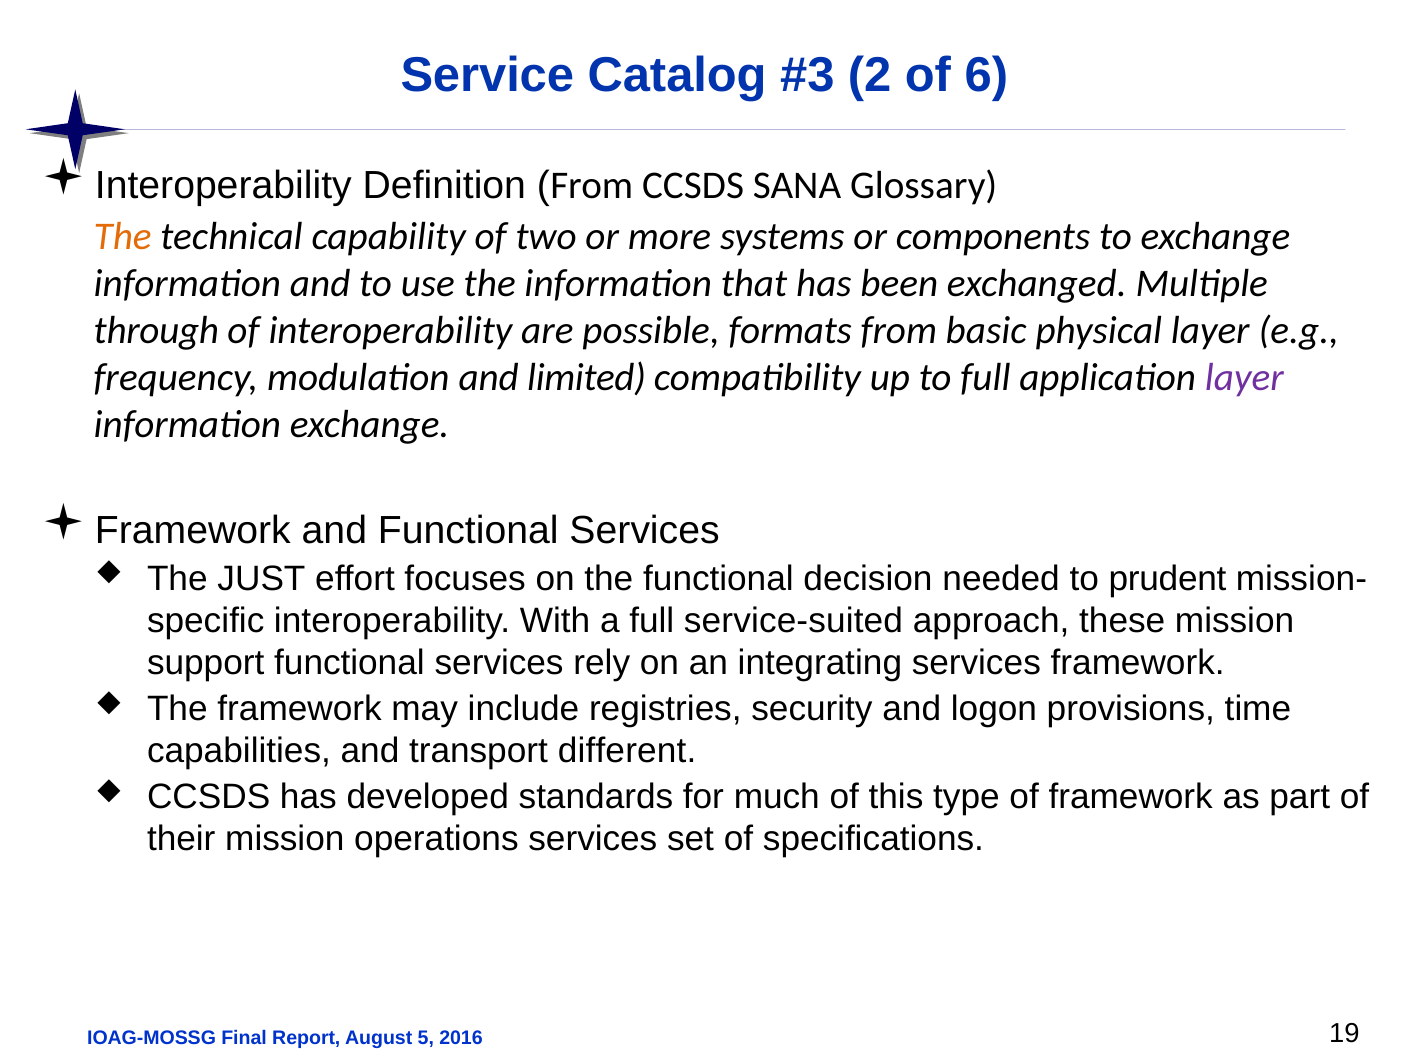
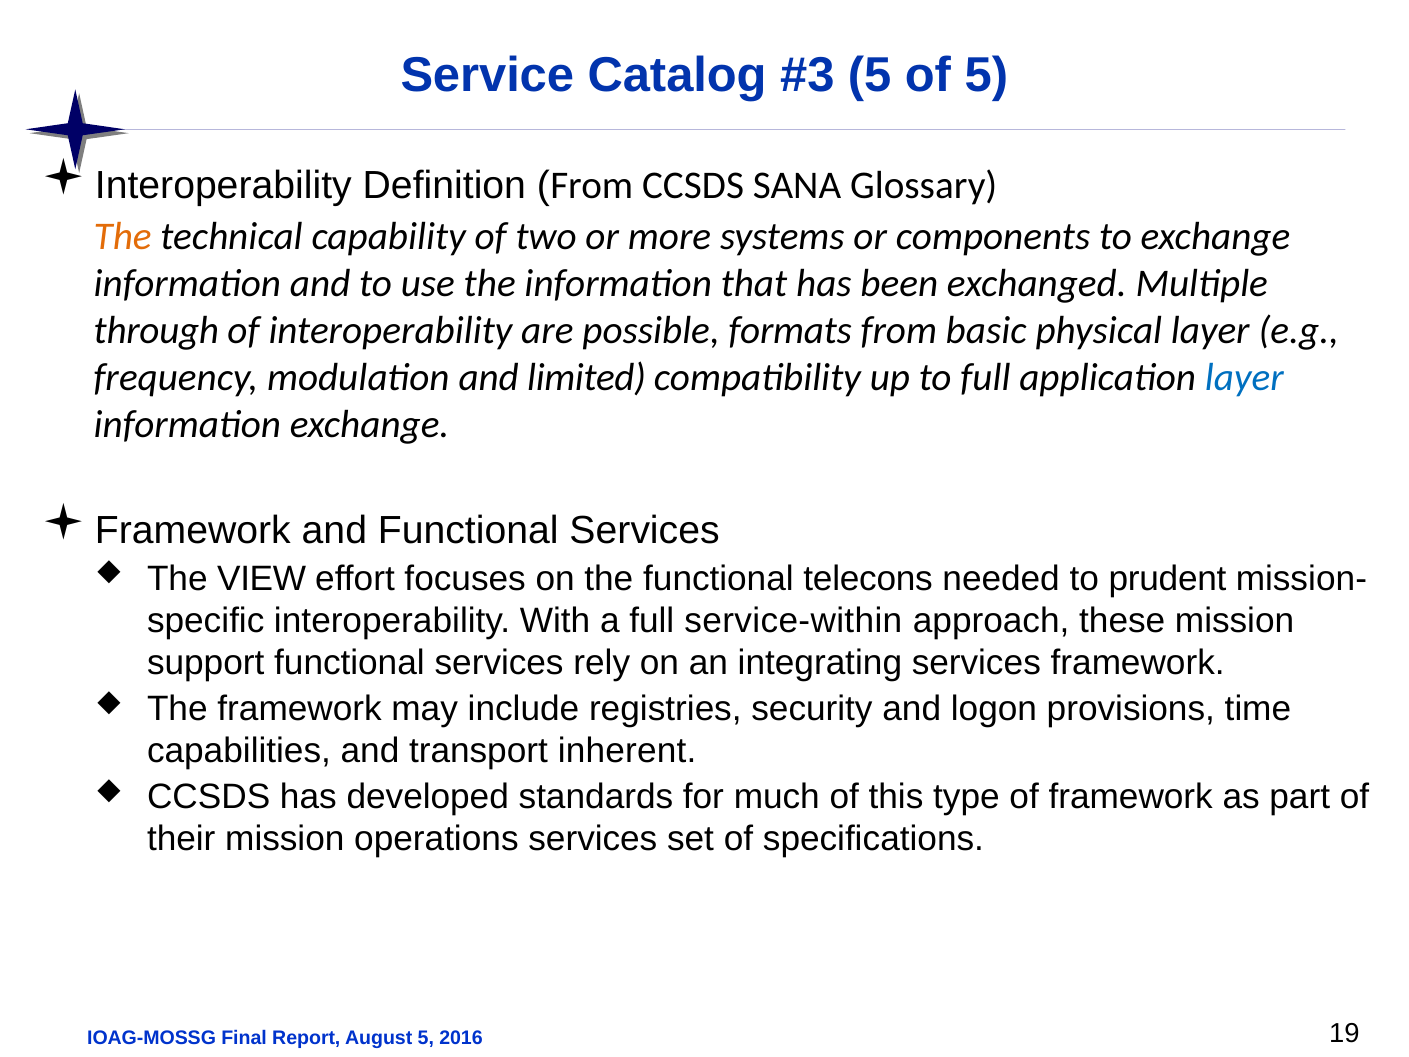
2: 2 -> 5 (870, 75)
of 6: 6 -> 5 (986, 75)
layer colour: purple -> blue (1244, 378)
JUST: JUST -> VIEW (262, 578)
decision: decision -> telecons (868, 578)
service-suited: service-suited -> service-within (793, 621)
different: different -> inherent (627, 751)
